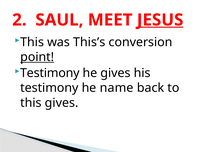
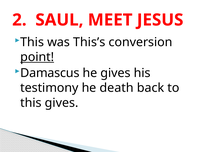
JESUS underline: present -> none (160, 20)
Testimony: Testimony -> Damascus (50, 73)
name: name -> death (117, 88)
